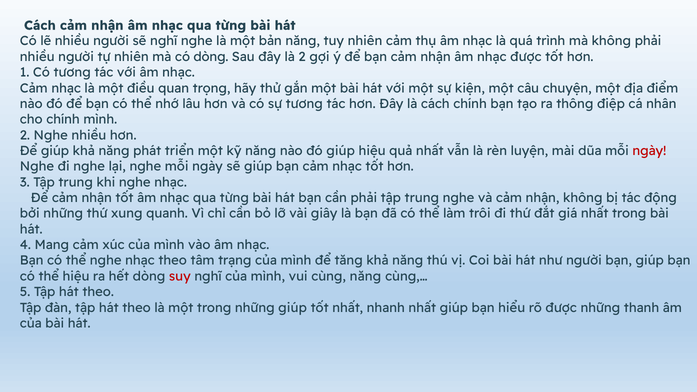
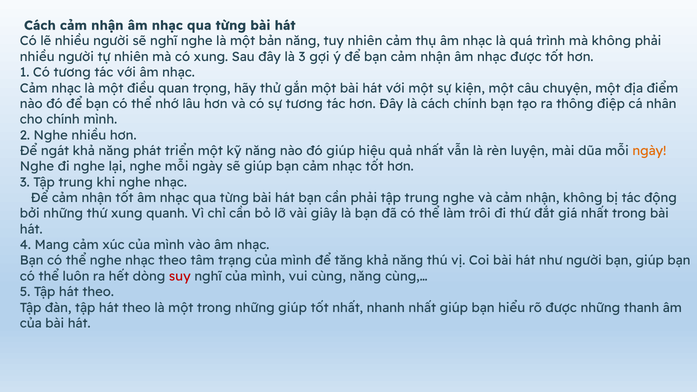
có dòng: dòng -> xung (211, 57)
là 2: 2 -> 3 (302, 57)
Để giúp: giúp -> ngát (55, 151)
ngày colour: red -> orange (649, 151)
thể hiệu: hiệu -> luôn (76, 276)
